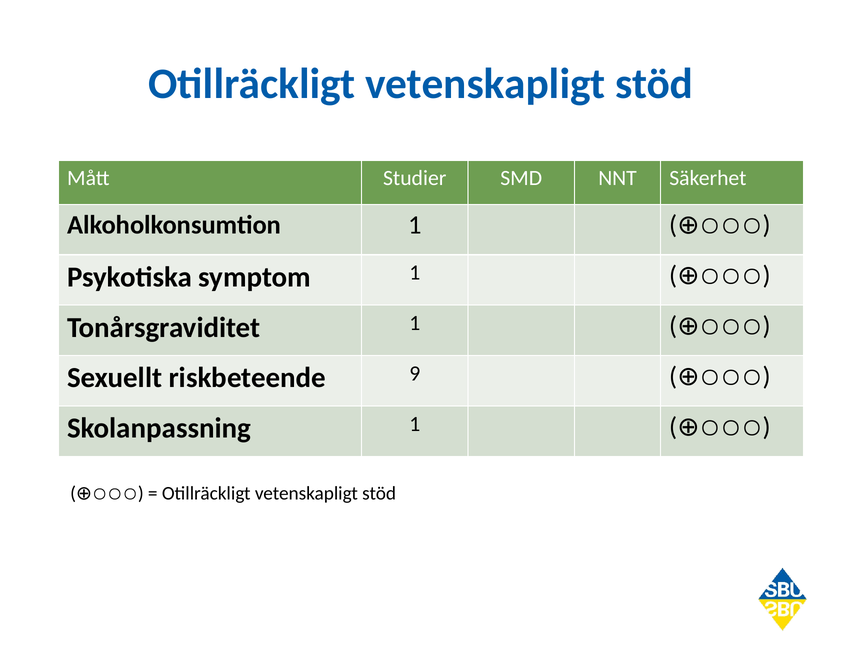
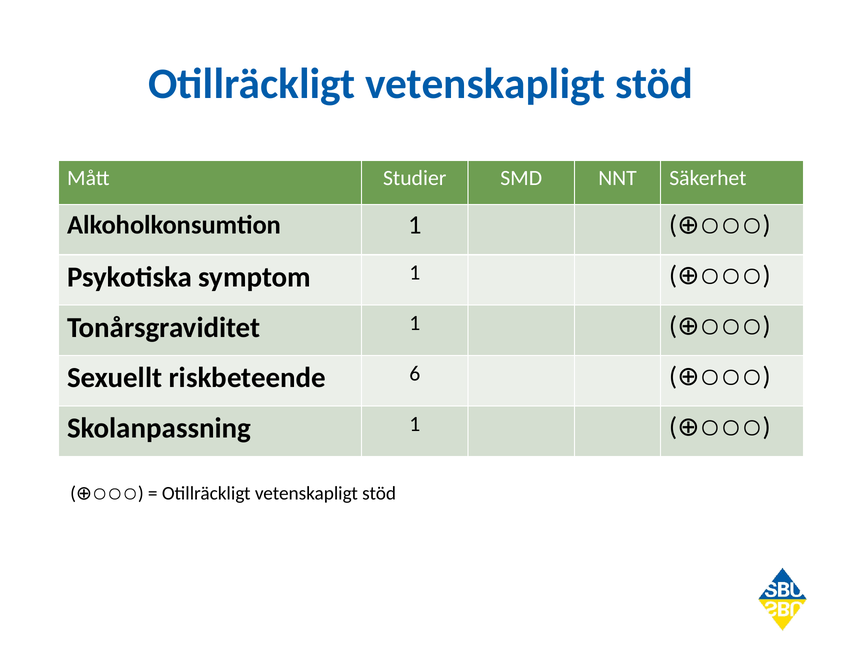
9: 9 -> 6 (415, 373)
